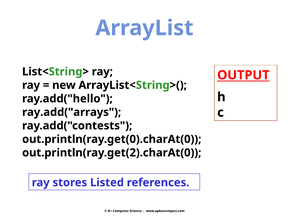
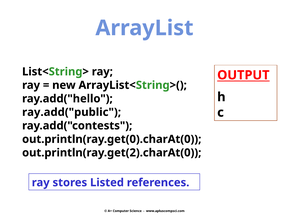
ray.add("arrays: ray.add("arrays -> ray.add("public (72, 112)
